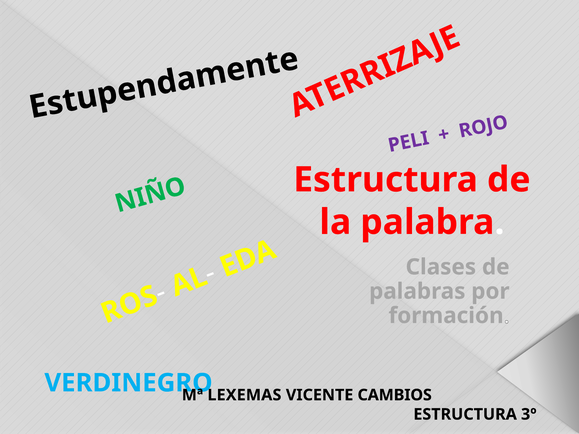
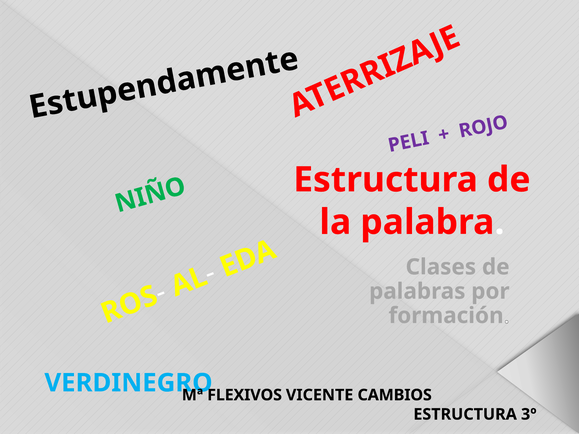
LEXEMAS: LEXEMAS -> FLEXIVOS (245, 395)
